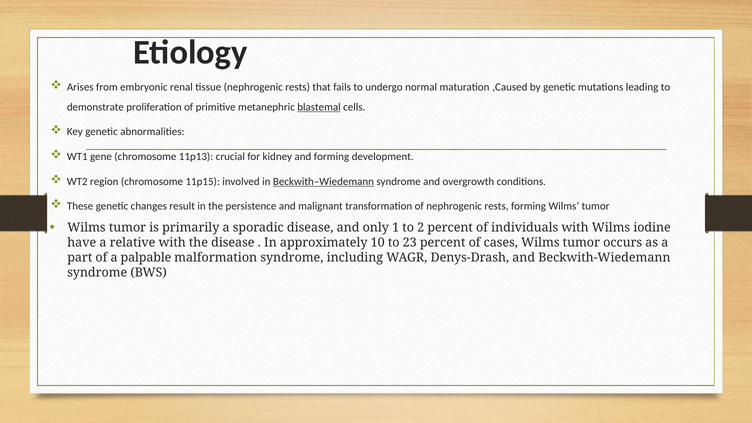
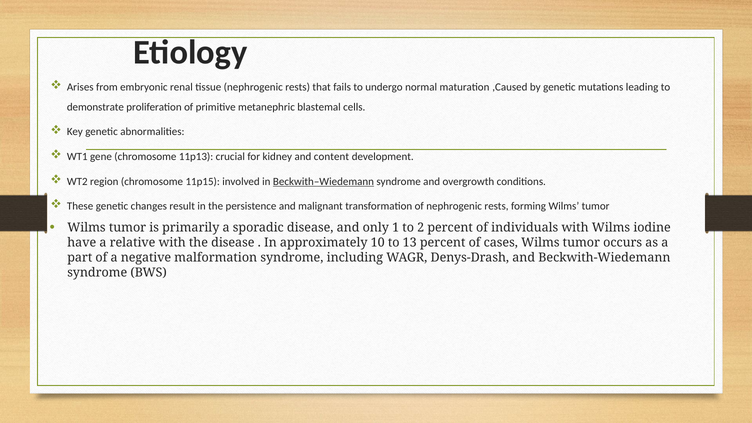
blastemal underline: present -> none (319, 107)
and forming: forming -> content (331, 157)
23: 23 -> 13 (410, 243)
palpable: palpable -> negative (146, 258)
